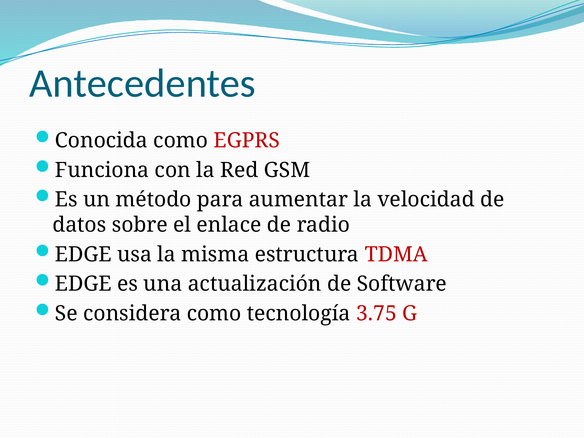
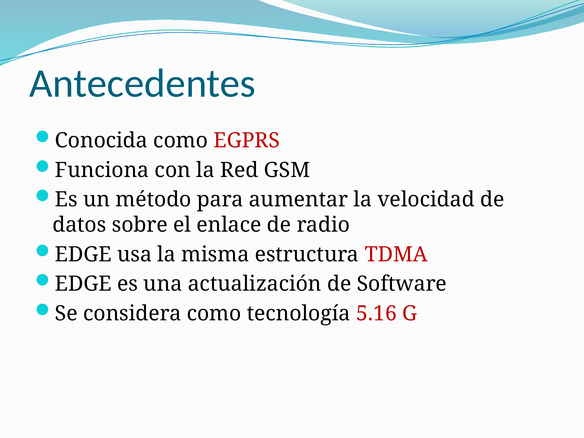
3.75: 3.75 -> 5.16 (377, 313)
